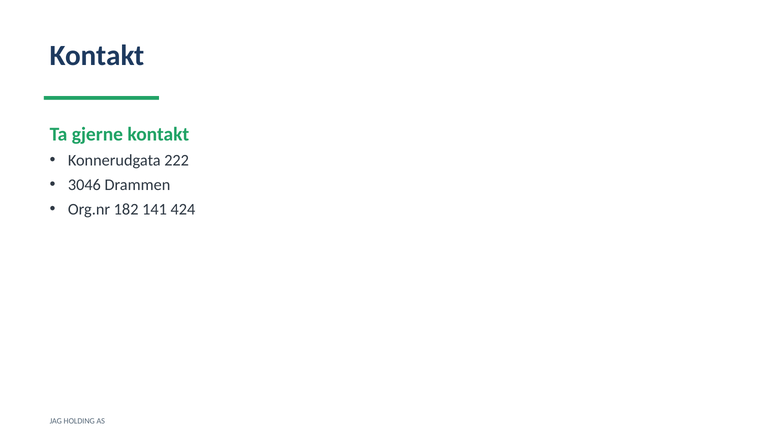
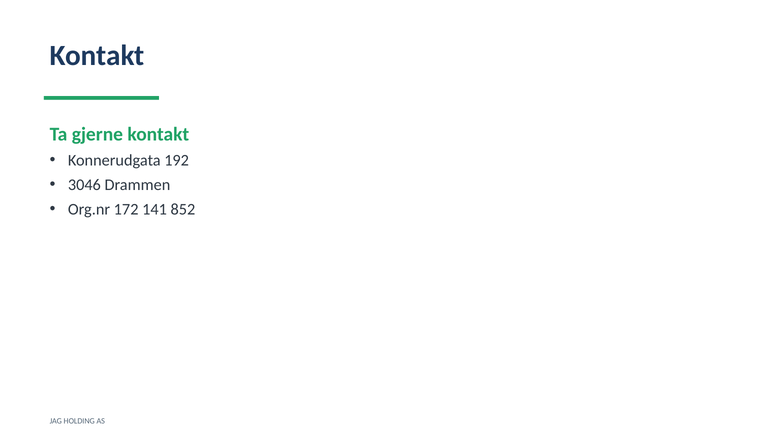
222: 222 -> 192 (177, 160)
182: 182 -> 172 (126, 209)
424: 424 -> 852 (183, 209)
